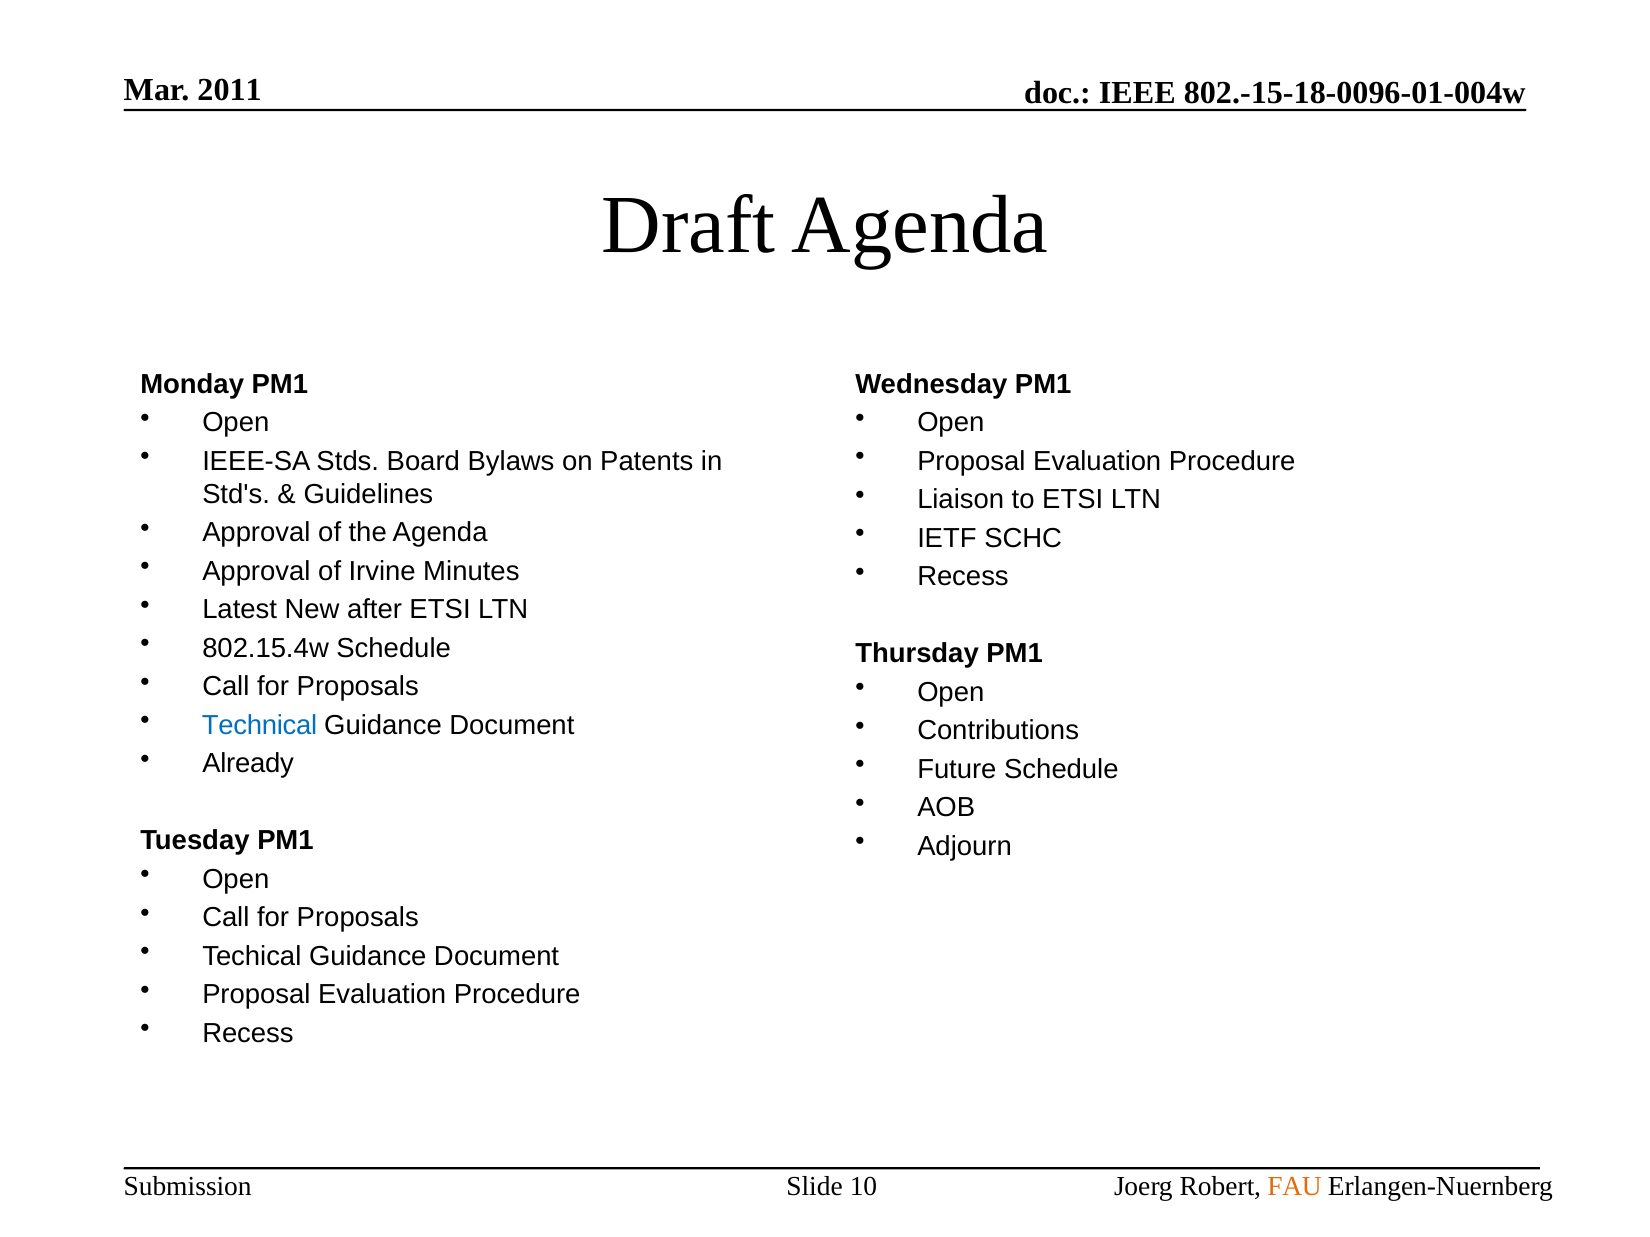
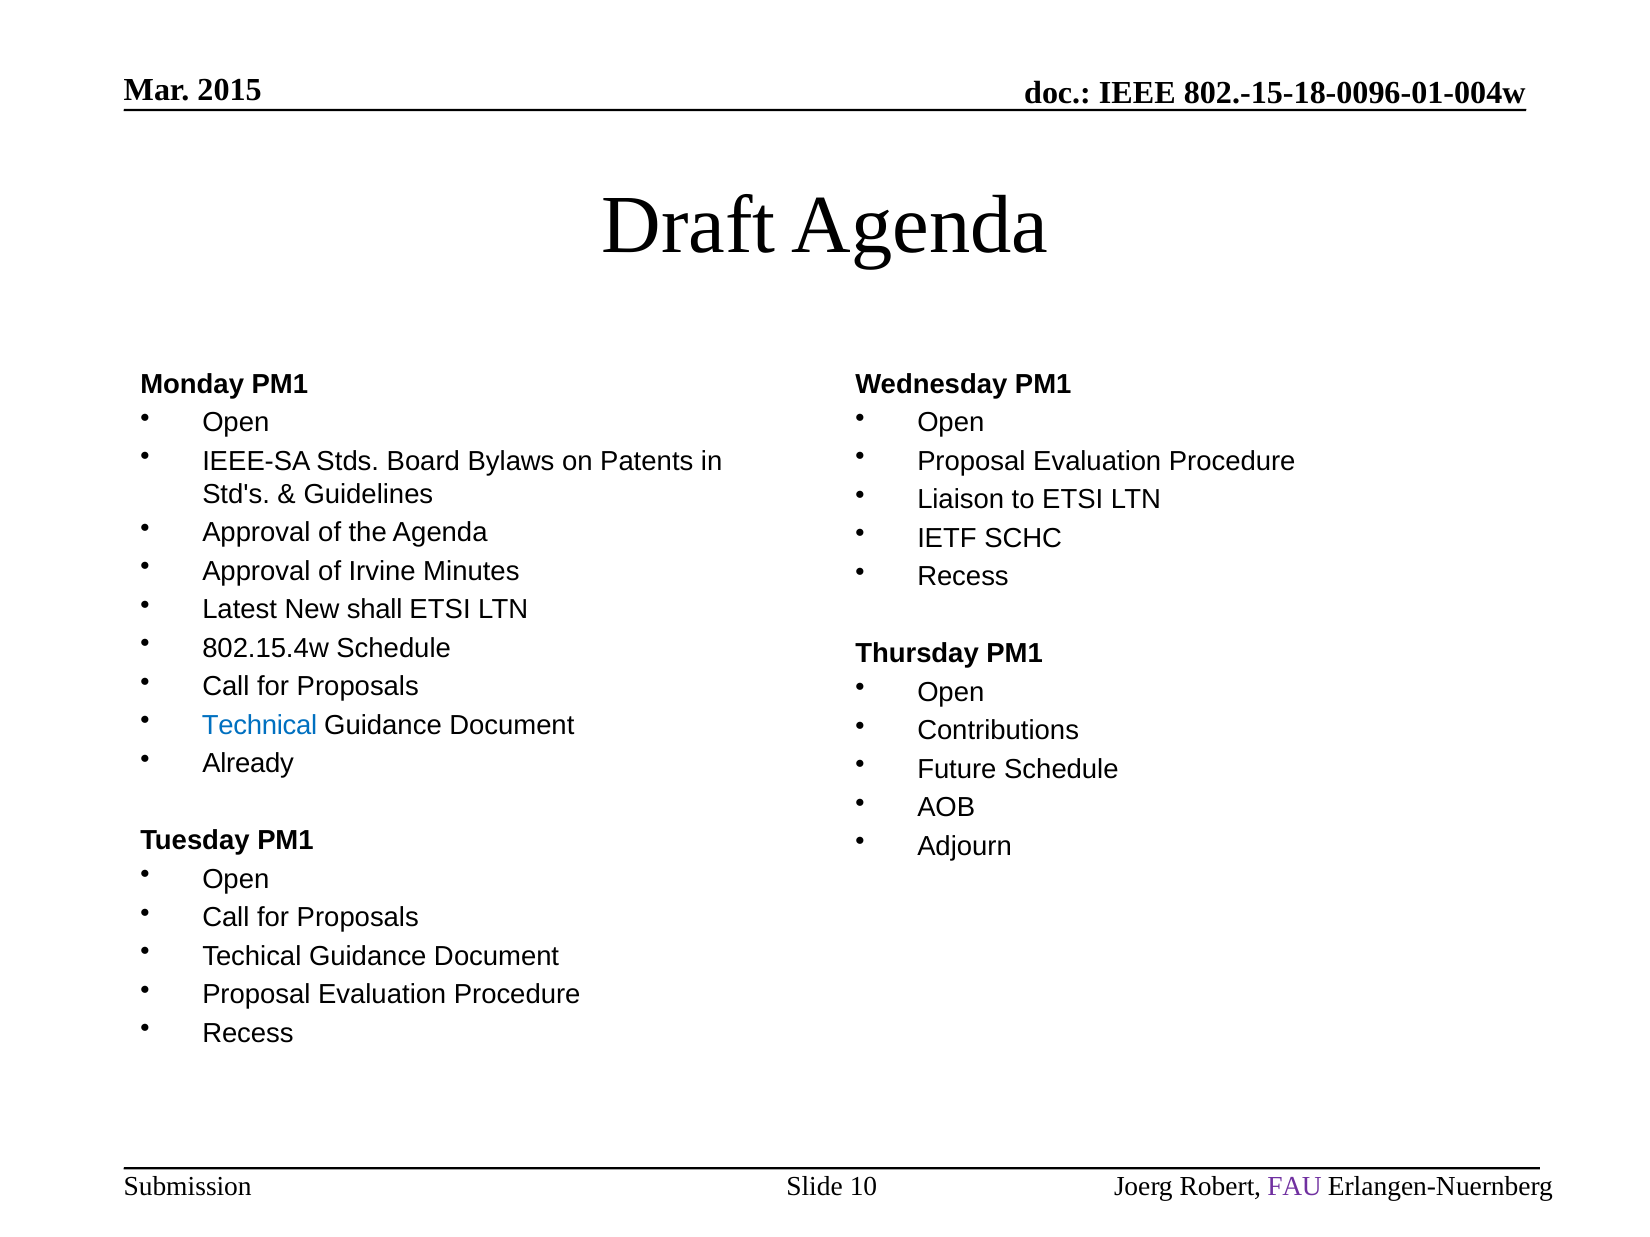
2011: 2011 -> 2015 (230, 90)
after: after -> shall (375, 610)
FAU colour: orange -> purple (1295, 1187)
